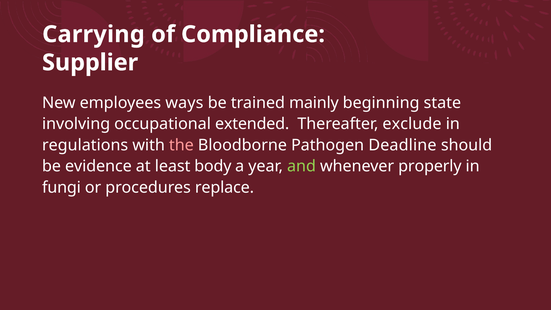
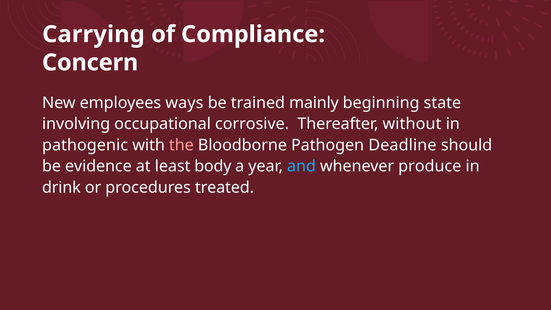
Supplier: Supplier -> Concern (90, 63)
extended: extended -> corrosive (252, 124)
exclude: exclude -> without (412, 124)
regulations: regulations -> pathogenic (85, 145)
and colour: light green -> light blue (301, 166)
properly: properly -> produce (430, 166)
fungi: fungi -> drink (61, 187)
replace: replace -> treated (224, 187)
